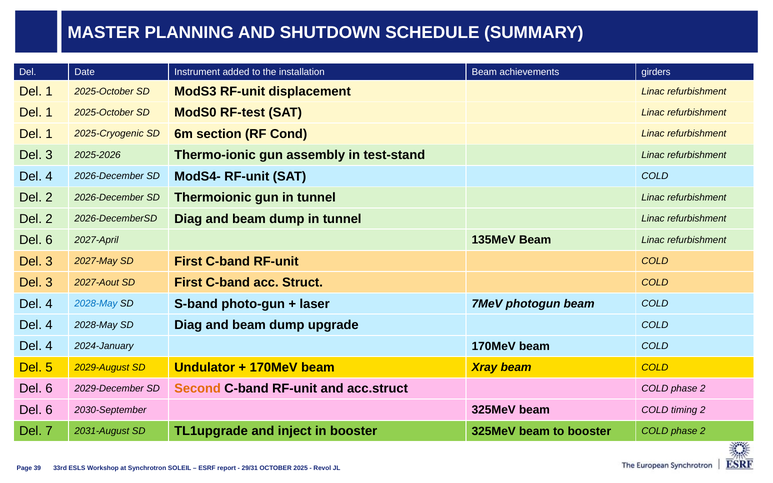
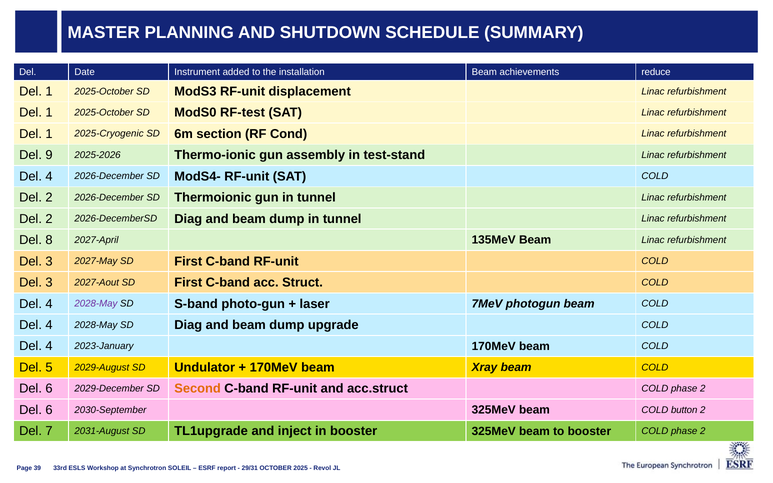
girders: girders -> reduce (656, 72)
3: 3 -> 9 (49, 155)
6: 6 -> 8 (49, 240)
2028-May colour: blue -> purple (96, 304)
2024-January: 2024-January -> 2023-January (104, 346)
timing: timing -> button (684, 410)
